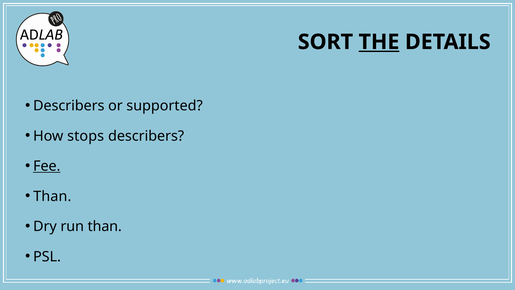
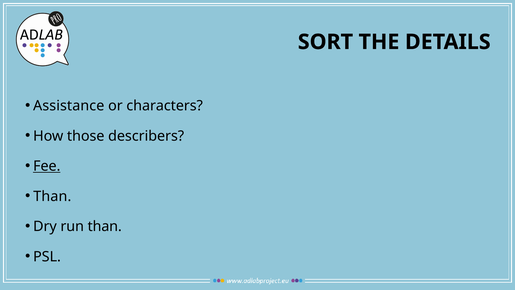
THE underline: present -> none (379, 42)
Describers: Describers -> Assistance (69, 106)
supported: supported -> characters (165, 106)
stops: stops -> those (86, 136)
